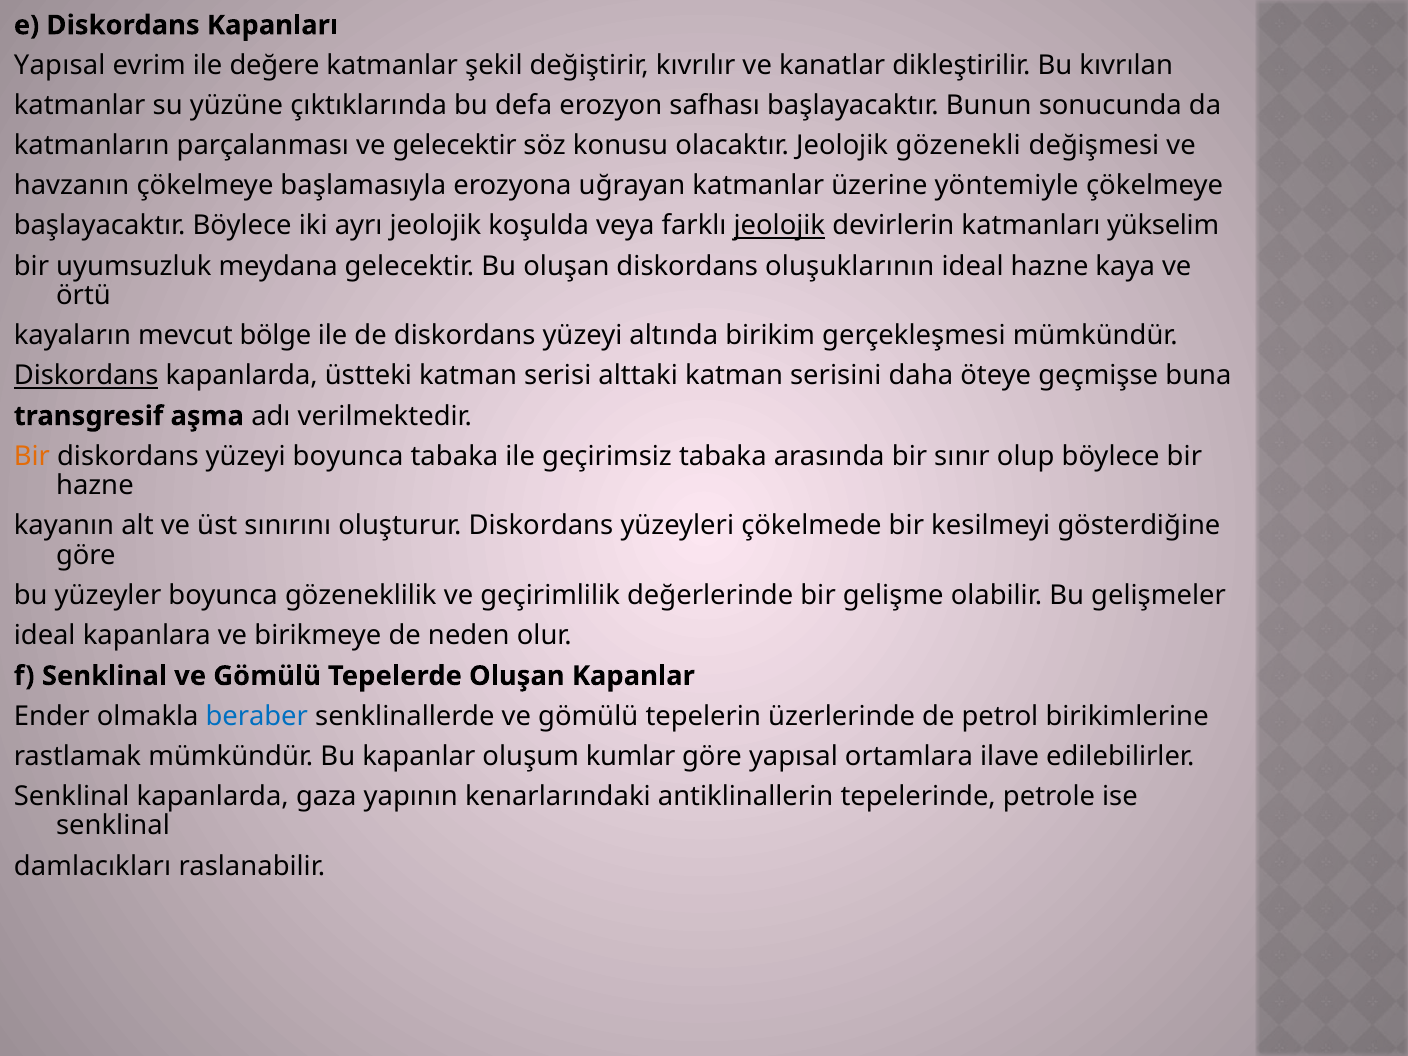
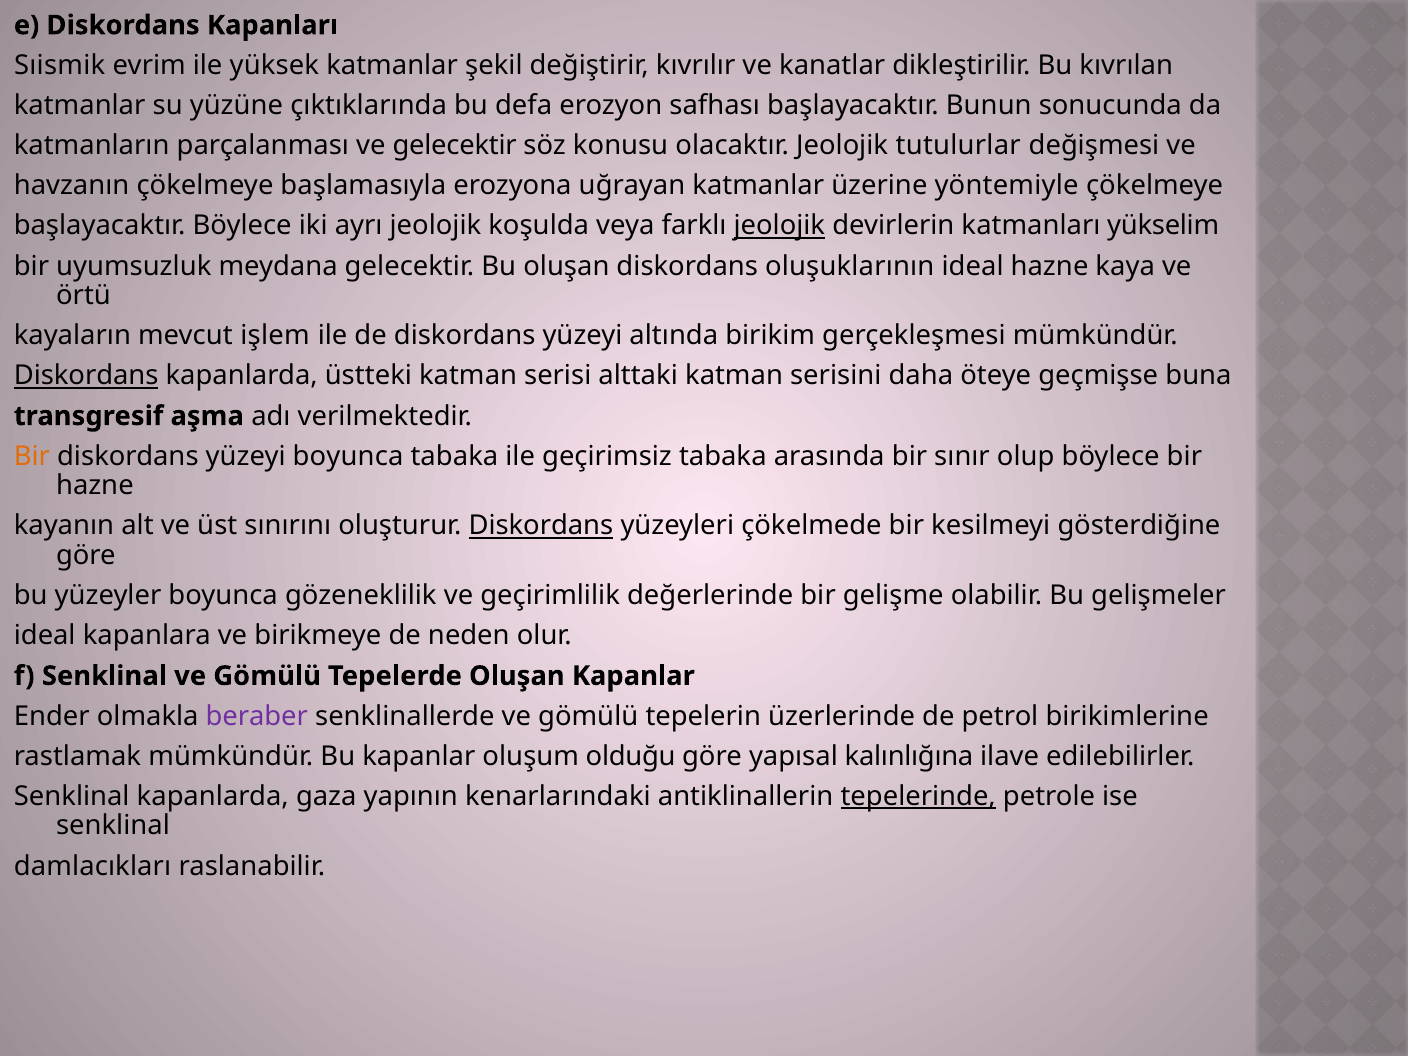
Yapısal: Yapısal -> Sıismik (60, 65)
değere: değere -> yüksek (274, 65)
gözenekli: gözenekli -> tutulurlar (958, 146)
bölge: bölge -> işlem (275, 336)
Diskordans underline: none -> present (541, 526)
beraber colour: blue -> purple (257, 716)
kumlar: kumlar -> olduğu (631, 756)
ortamlara: ortamlara -> kalınlığına (909, 756)
tepelerinde underline: none -> present (918, 796)
